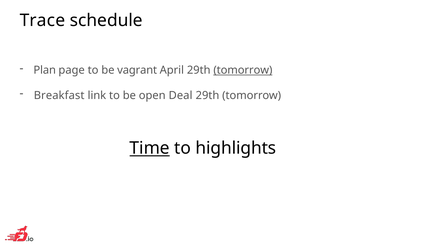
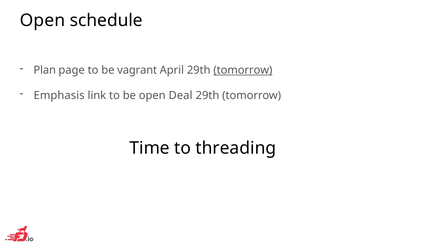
Trace: Trace -> Open (42, 20)
Breakfast: Breakfast -> Emphasis (59, 95)
Time underline: present -> none (150, 148)
highlights: highlights -> threading (236, 148)
